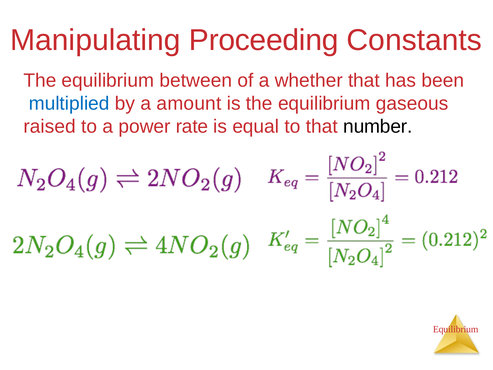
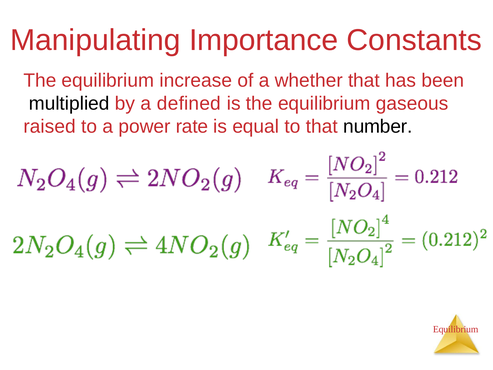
Proceeding: Proceeding -> Importance (264, 40)
between: between -> increase (196, 80)
multiplied colour: blue -> black (69, 103)
amount: amount -> defined (189, 103)
